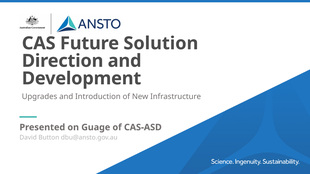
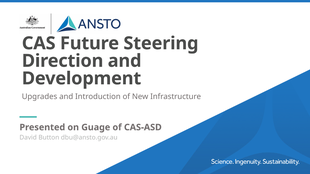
Solution: Solution -> Steering (161, 43)
